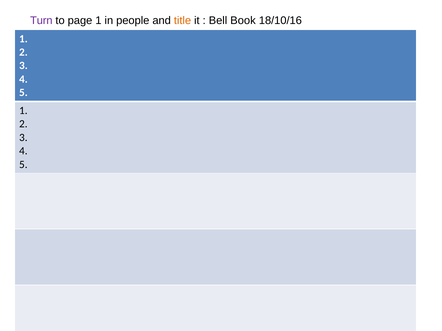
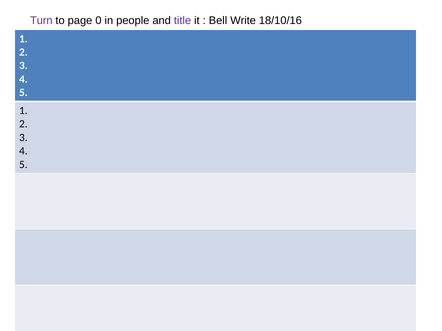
page 1: 1 -> 0 (98, 21)
title colour: orange -> purple (182, 21)
Book: Book -> Write (243, 21)
